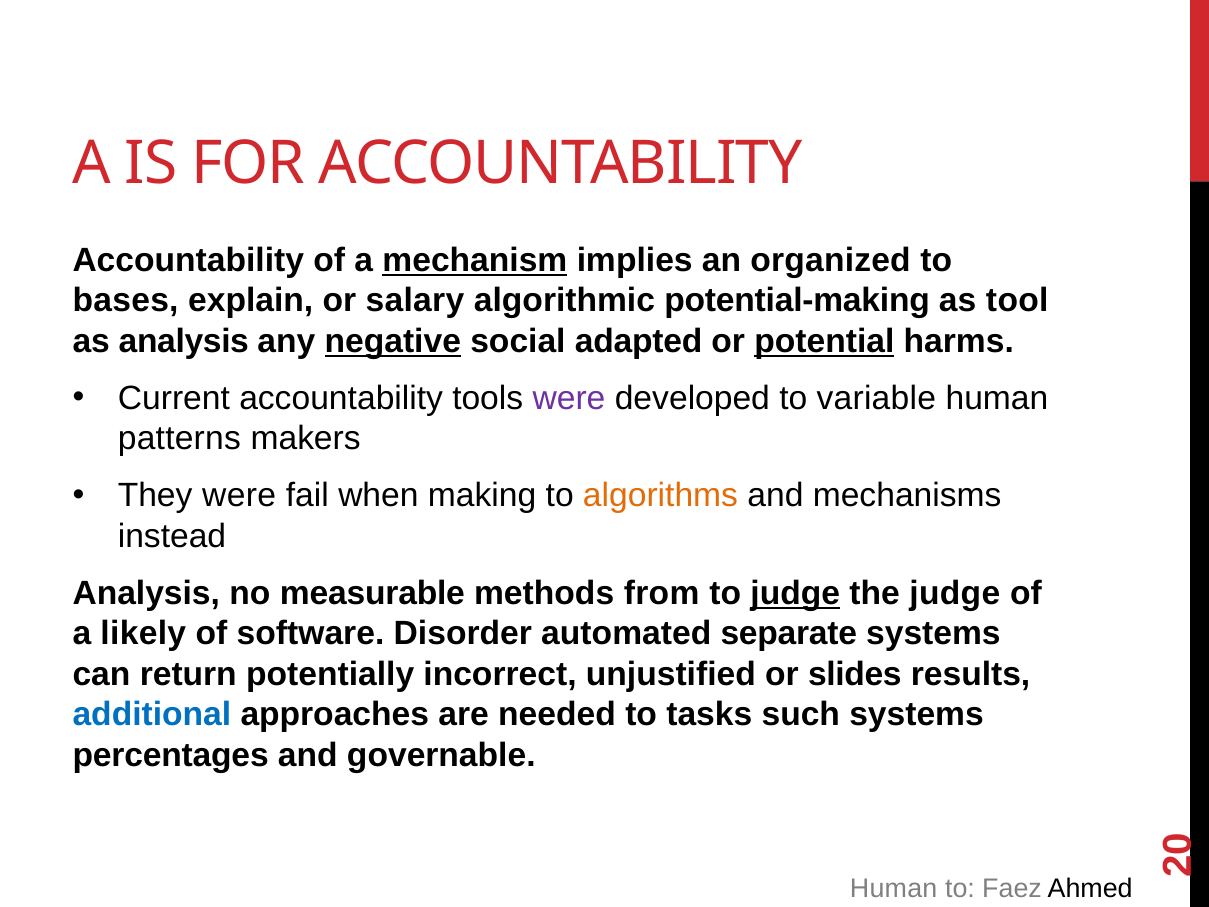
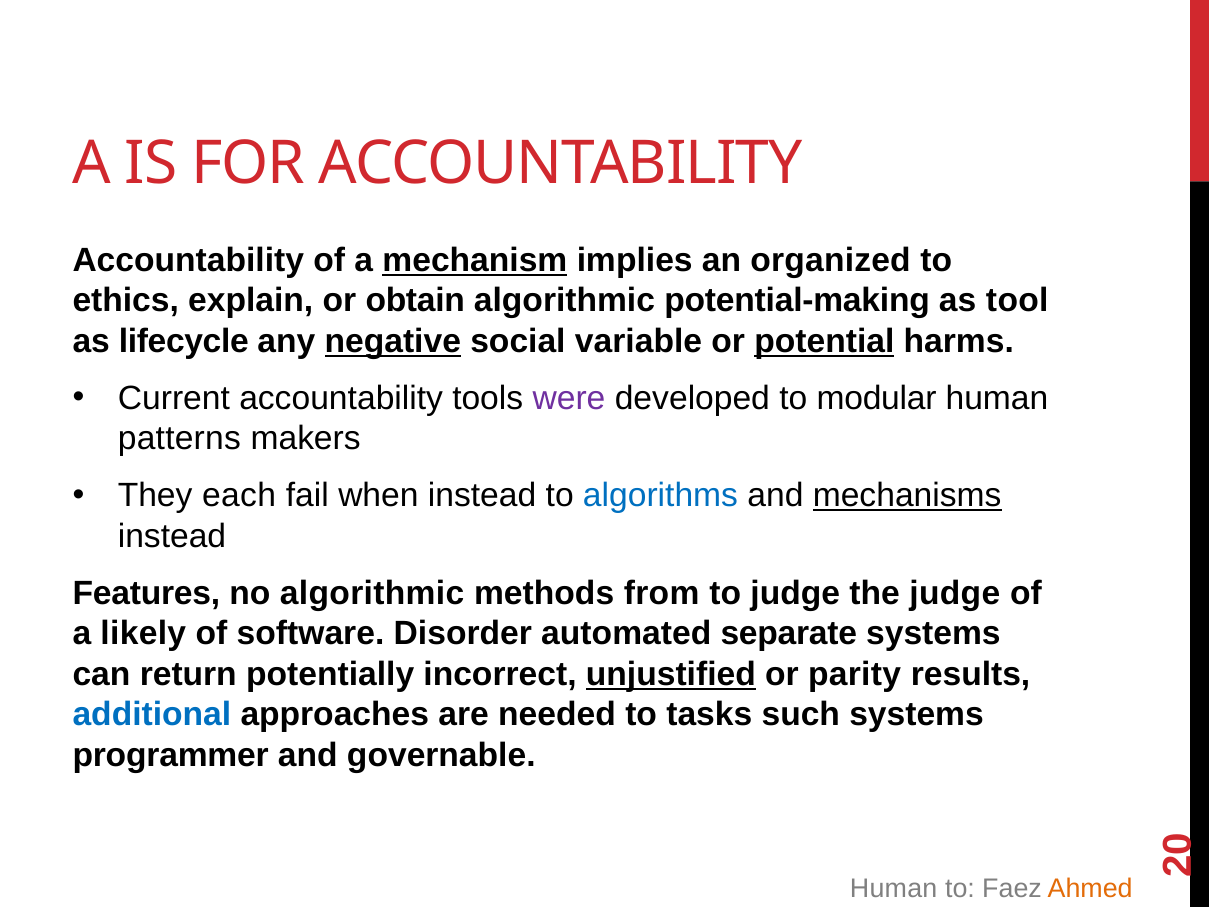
bases: bases -> ethics (126, 301)
salary: salary -> obtain (415, 301)
as analysis: analysis -> lifecycle (184, 341)
adapted: adapted -> variable (638, 341)
variable: variable -> modular (877, 398)
They were: were -> each (239, 496)
when making: making -> instead (482, 496)
algorithms colour: orange -> blue (661, 496)
mechanisms underline: none -> present (907, 496)
Analysis: Analysis -> Features (146, 593)
no measurable: measurable -> algorithmic (372, 593)
judge underline: present -> none (795, 593)
unjustified underline: none -> present (671, 674)
slides: slides -> parity (855, 674)
percentages: percentages -> programmer (171, 755)
Ahmed colour: black -> orange (1090, 888)
